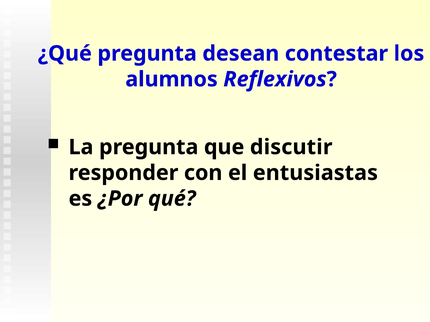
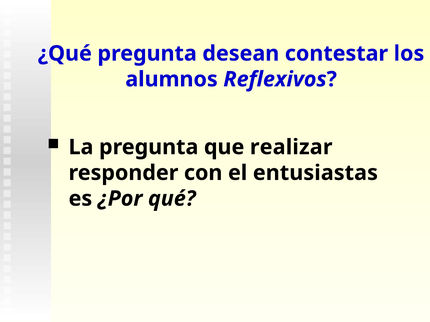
discutir: discutir -> realizar (291, 147)
